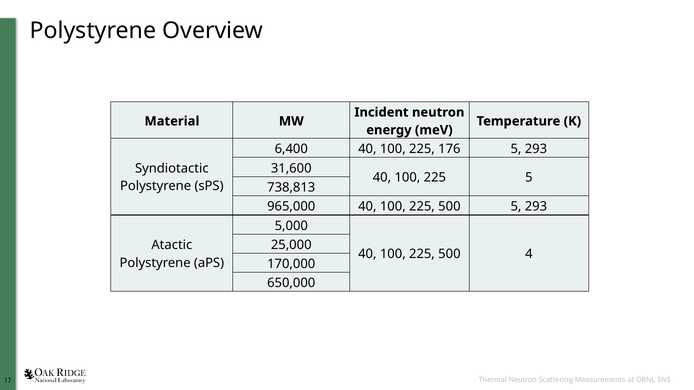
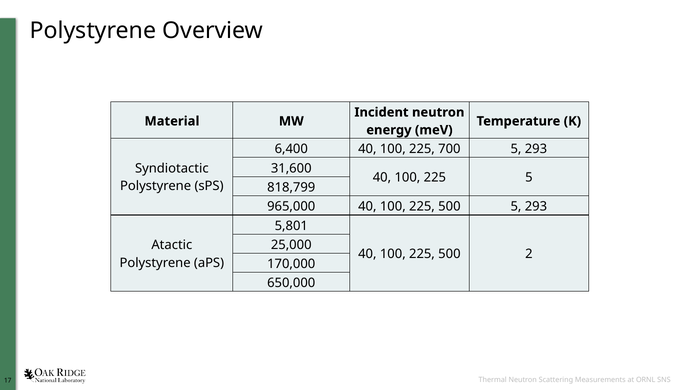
176: 176 -> 700 (449, 149)
738,813: 738,813 -> 818,799 (291, 188)
5,000: 5,000 -> 5,801 (291, 226)
4: 4 -> 2 (529, 254)
